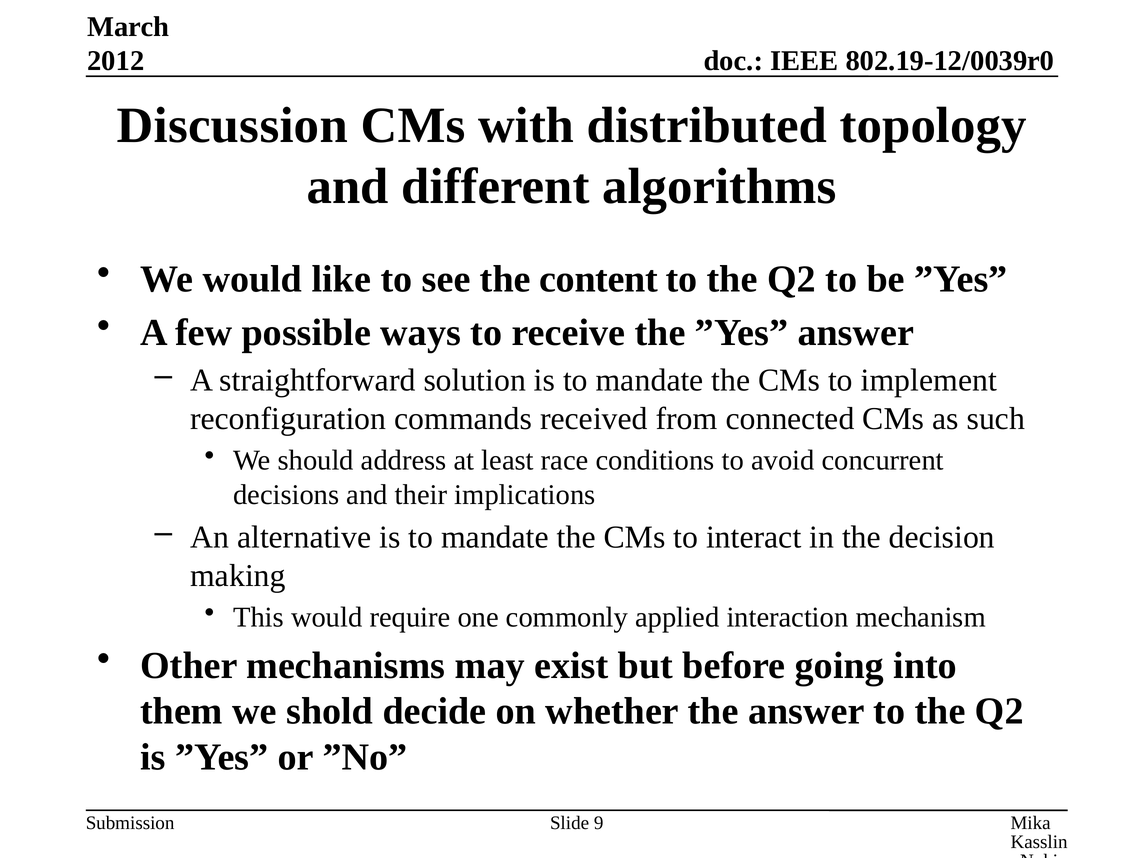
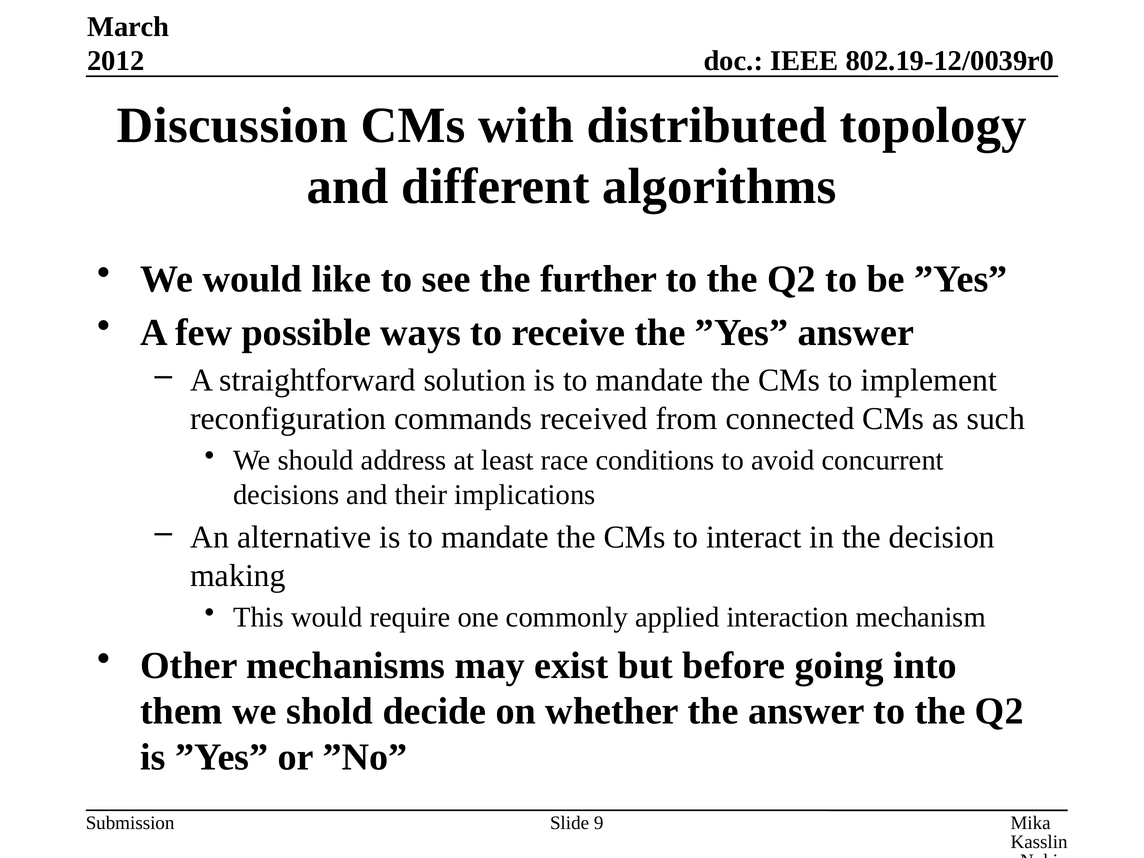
content: content -> further (599, 279)
